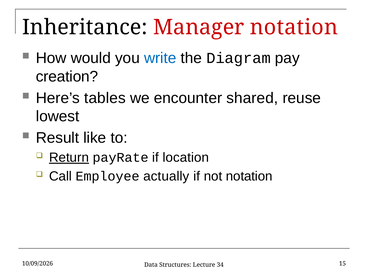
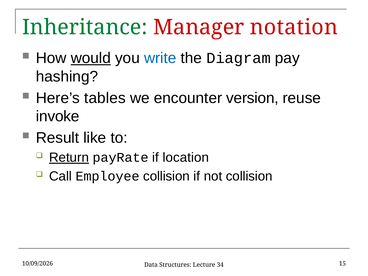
Inheritance colour: black -> green (85, 27)
would underline: none -> present (91, 58)
creation: creation -> hashing (67, 77)
shared: shared -> version (252, 98)
lowest: lowest -> invoke (58, 116)
Employee actually: actually -> collision (166, 176)
not notation: notation -> collision (249, 176)
